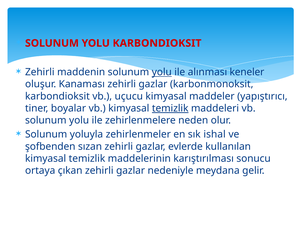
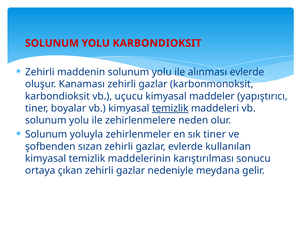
yolu underline: present -> none (162, 72)
alınması keneler: keneler -> evlerde (247, 72)
sık ishal: ishal -> tiner (215, 134)
